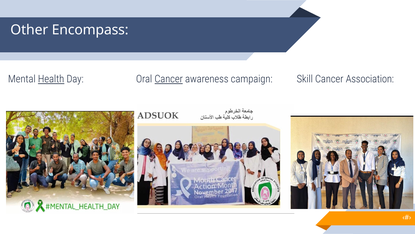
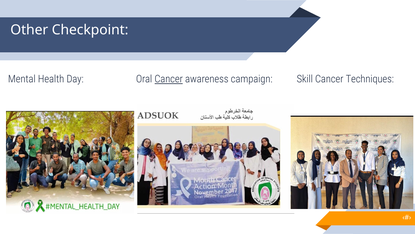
Encompass: Encompass -> Checkpoint (90, 30)
Health underline: present -> none (51, 79)
Association: Association -> Techniques (370, 79)
